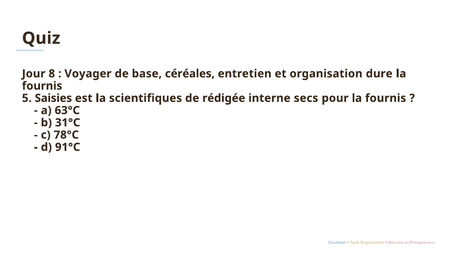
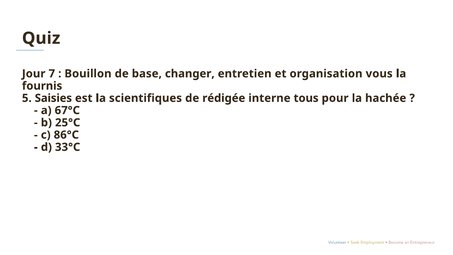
8: 8 -> 7 (52, 74)
Voyager: Voyager -> Bouillon (88, 74)
céréales: céréales -> changer (190, 74)
dure: dure -> vous (379, 74)
secs: secs -> tous (306, 98)
pour la fournis: fournis -> hachée (386, 98)
63°C: 63°C -> 67°C (67, 110)
31°C: 31°C -> 25°C (68, 123)
78°C: 78°C -> 86°C (66, 135)
91°C: 91°C -> 33°C (68, 147)
